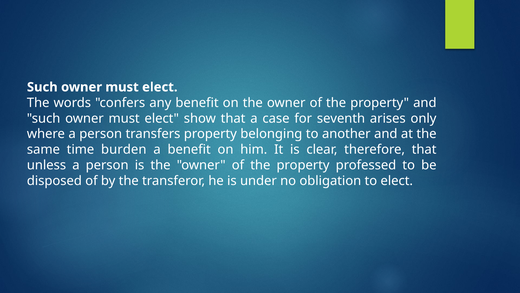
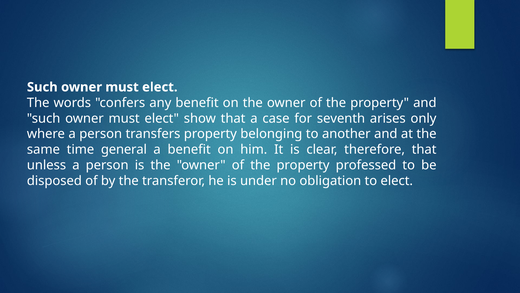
burden: burden -> general (124, 149)
